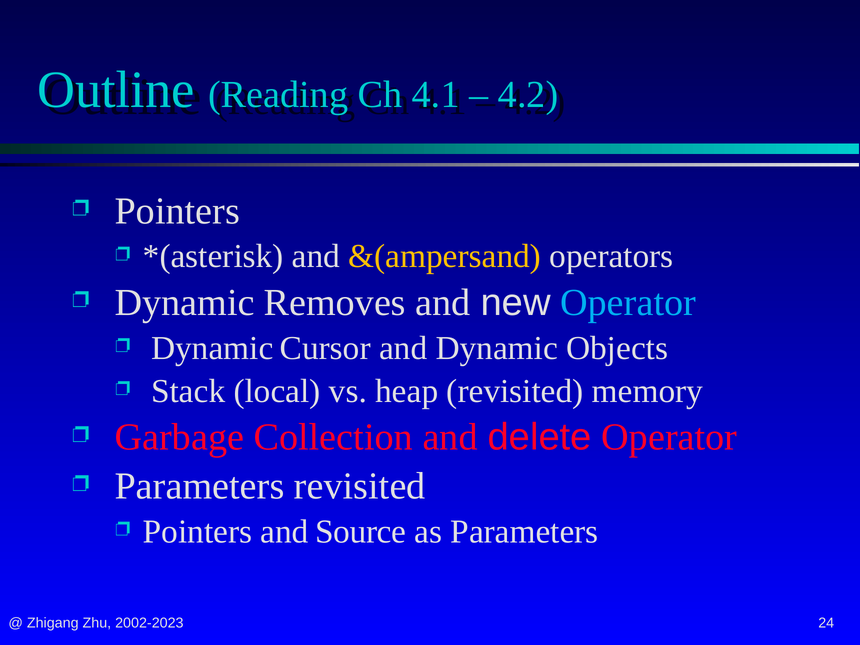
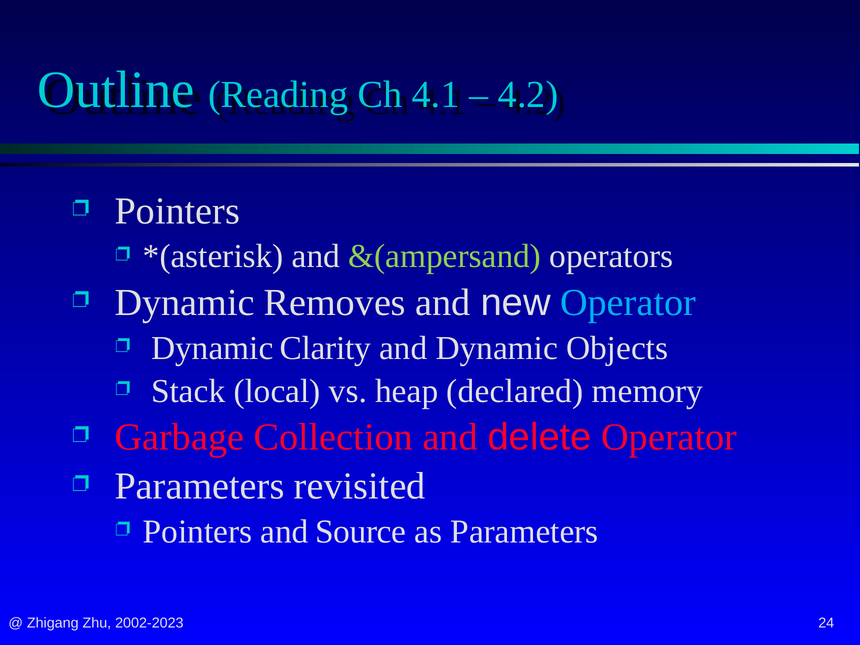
&(ampersand colour: yellow -> light green (445, 256)
Cursor: Cursor -> Clarity (325, 348)
heap revisited: revisited -> declared (515, 391)
